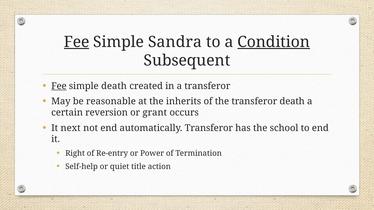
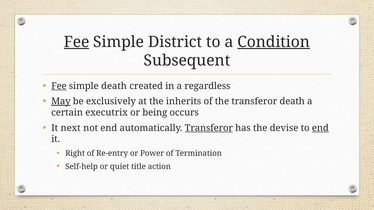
Sandra: Sandra -> District (175, 42)
a transferor: transferor -> regardless (207, 86)
May underline: none -> present (61, 102)
reasonable: reasonable -> exclusively (111, 102)
reversion: reversion -> executrix (107, 113)
grant: grant -> being (155, 113)
Transferor underline: none -> present (209, 128)
school: school -> devise (284, 128)
end underline: none -> present (320, 128)
